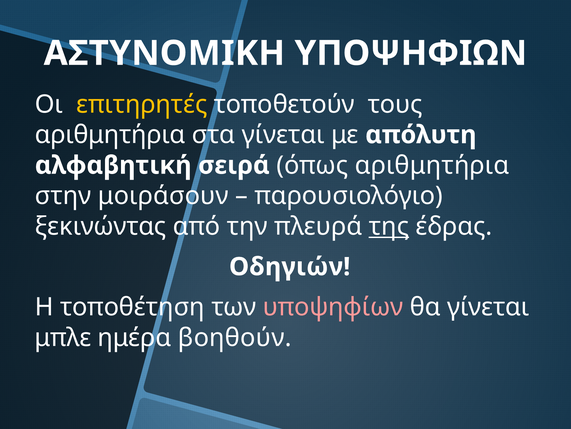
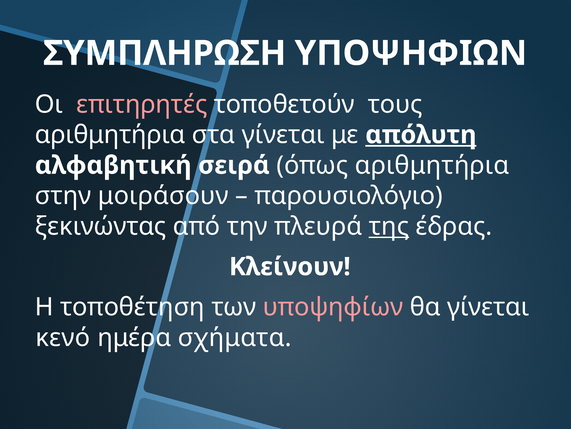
ΑΣΤΥΝΟΜΙΚΗ: ΑΣΤΥΝΟΜΙΚΗ -> ΣΥΜΠΛΗΡΩΣΗ (165, 53)
επιτηρητές colour: yellow -> pink (142, 104)
απόλυτη underline: none -> present (421, 135)
Οδηγιών: Οδηγιών -> Κλείνουν (290, 266)
μπλε: μπλε -> κενό (63, 337)
βοηθούν: βοηθούν -> σχήματα (235, 337)
